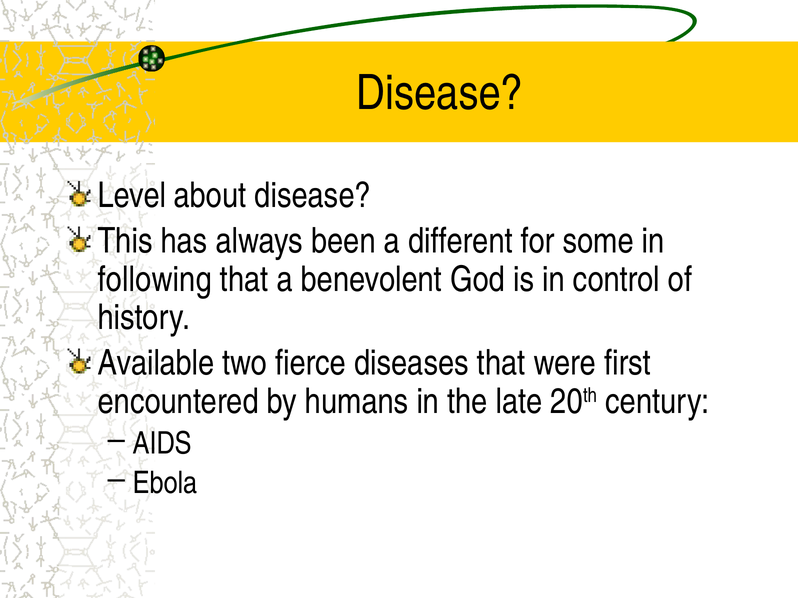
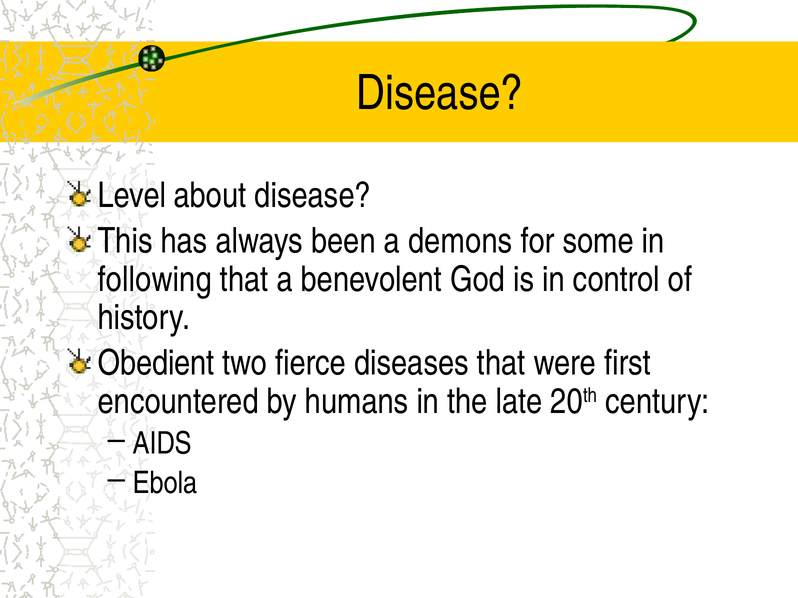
different: different -> demons (460, 241)
Available: Available -> Obedient (156, 363)
